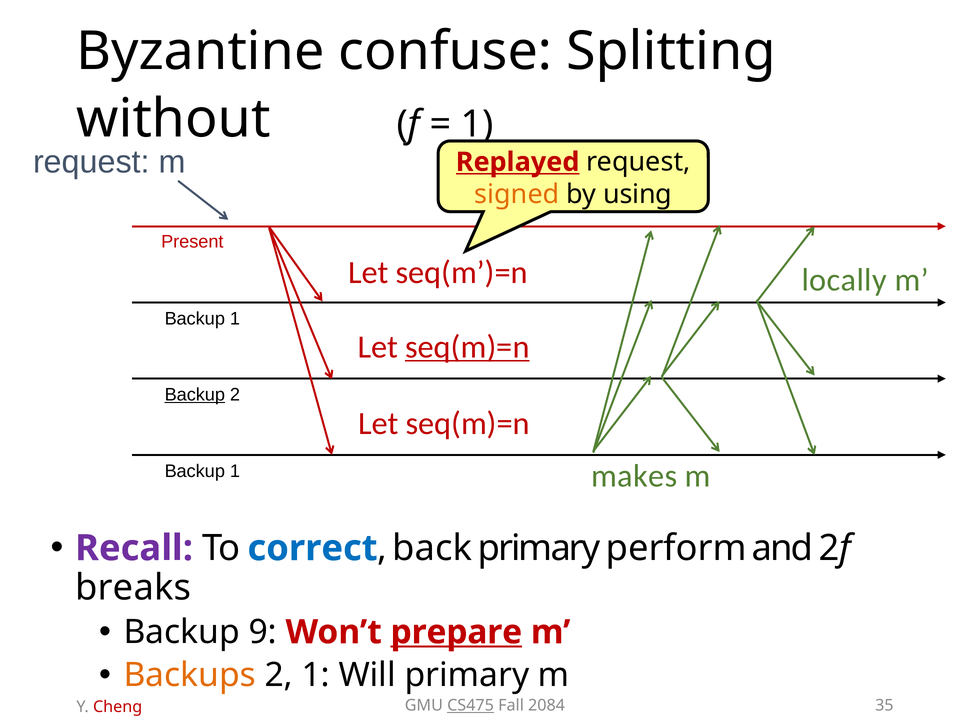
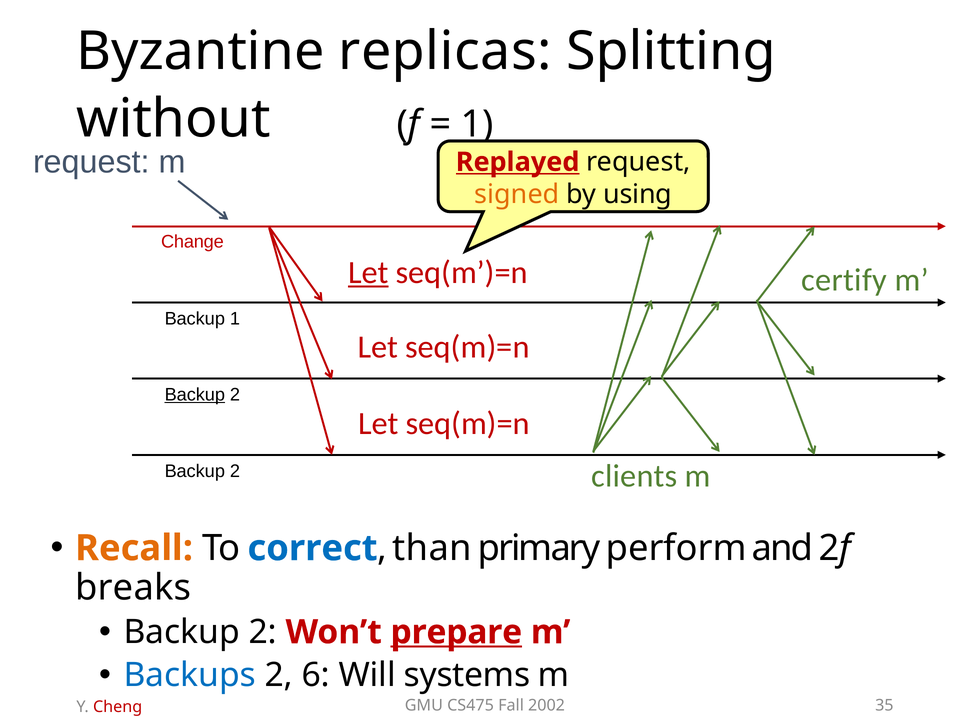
confuse: confuse -> replicas (445, 51)
Present: Present -> Change (192, 241)
Let underline: none -> present (368, 273)
locally: locally -> certify (844, 280)
seq(m)=n underline: present -> none (467, 347)
1: 1 -> 2 (235, 471)
makes: makes -> clients (634, 476)
Recall colour: purple -> orange (134, 548)
back: back -> than (432, 548)
9: 9 -> 2 (263, 632)
Backups colour: orange -> blue (190, 675)
2 1: 1 -> 6 (316, 675)
Will primary: primary -> systems (467, 675)
CS475 underline: present -> none (471, 705)
2084: 2084 -> 2002 (546, 705)
